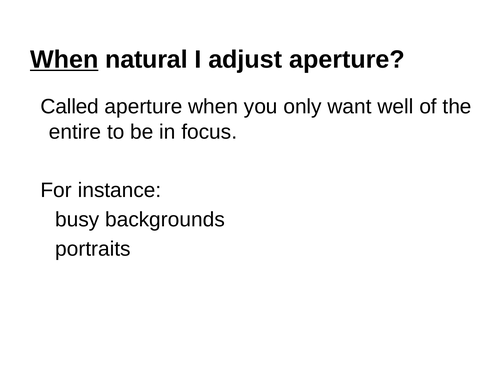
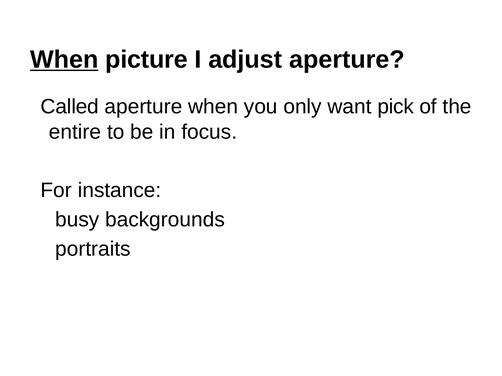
natural: natural -> picture (147, 59)
well: well -> pick (396, 107)
